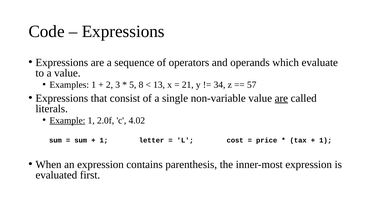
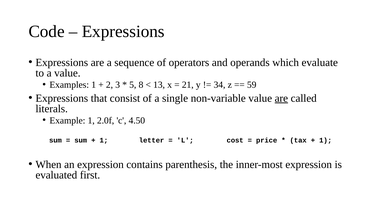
57: 57 -> 59 (252, 85)
Example underline: present -> none (67, 120)
4.02: 4.02 -> 4.50 (137, 120)
